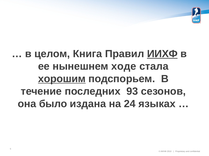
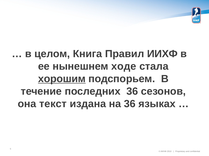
ИИХФ underline: present -> none (162, 54)
последних 93: 93 -> 36 (132, 92)
было: было -> текст (53, 104)
на 24: 24 -> 36 (130, 104)
